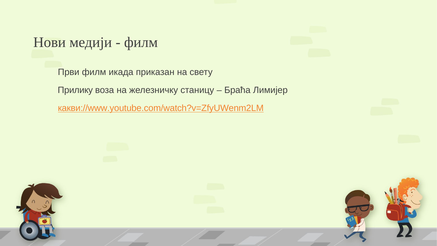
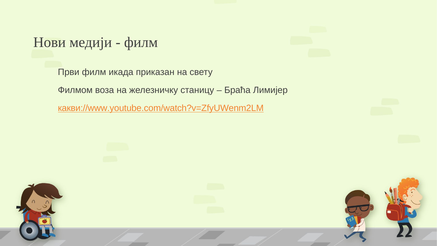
Прилику: Прилику -> Филмом (75, 90)
